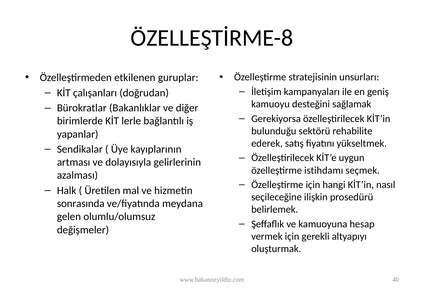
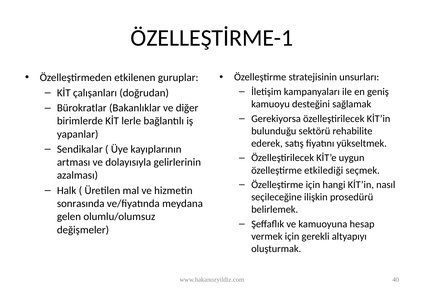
ÖZELLEŞTİRME-8: ÖZELLEŞTİRME-8 -> ÖZELLEŞTİRME-1 (212, 38)
istihdamı: istihdamı -> etkilediği (324, 171)
